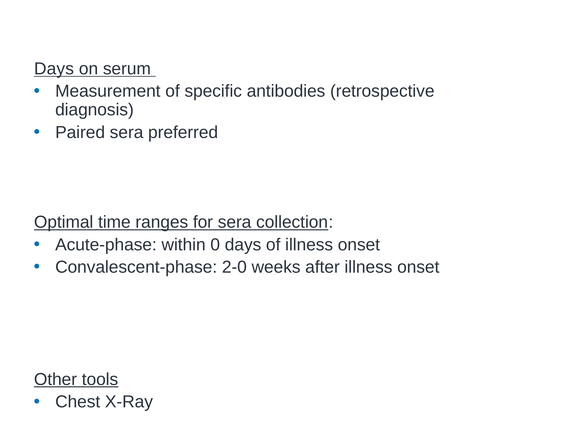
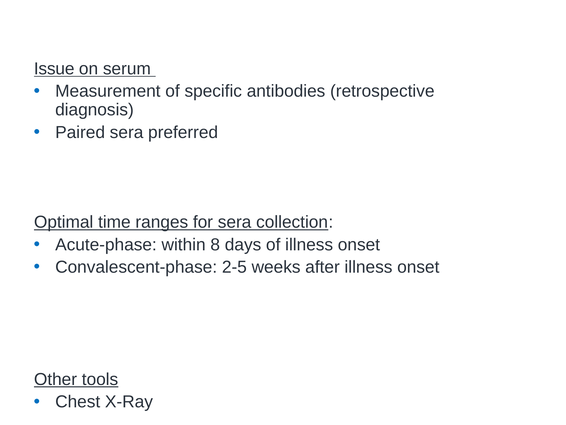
Days: Days -> Issue (54, 69)
0: 0 -> 8 (215, 244)
2-0: 2-0 -> 2-5 (234, 267)
